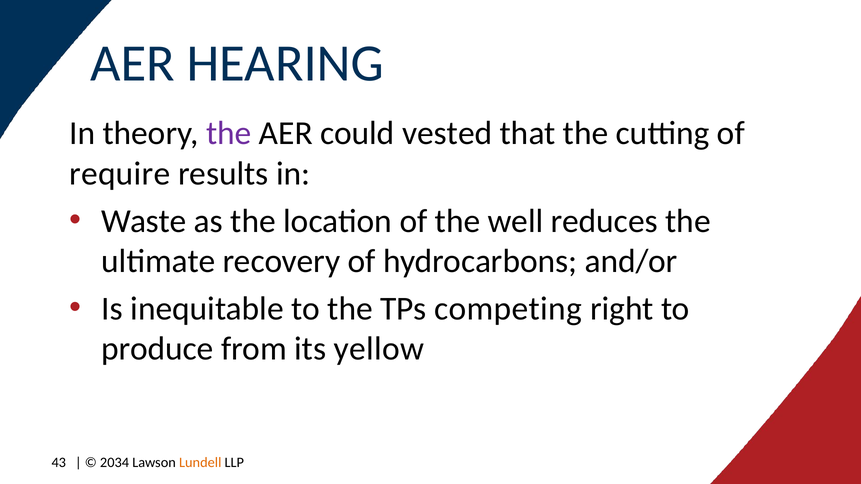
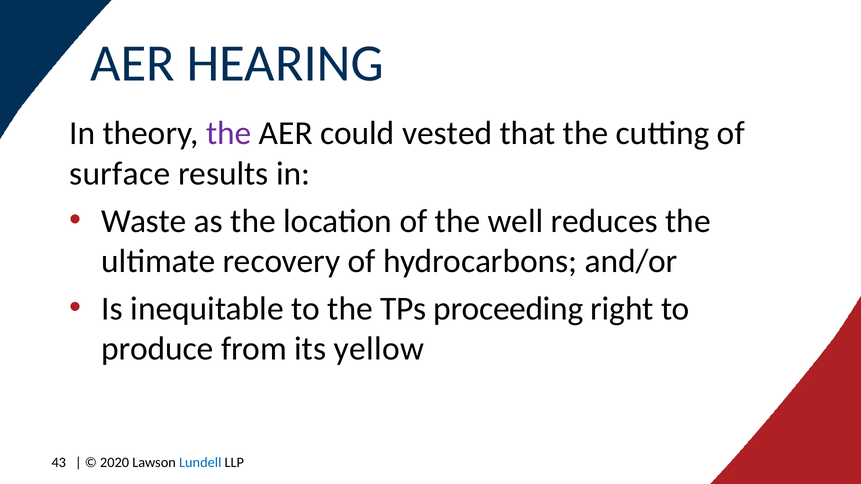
require: require -> surface (120, 174)
competing: competing -> proceeding (508, 309)
2034: 2034 -> 2020 (115, 463)
Lundell colour: orange -> blue (200, 463)
